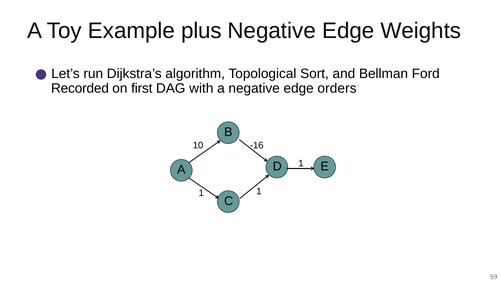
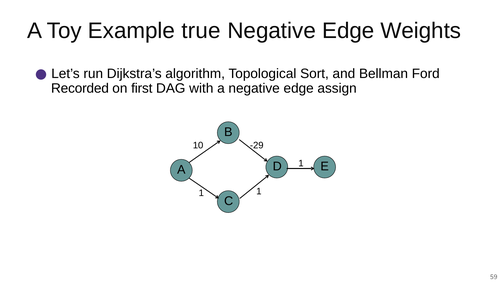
plus: plus -> true (201, 31)
orders: orders -> assign (337, 88)
-16: -16 -> -29 (257, 145)
